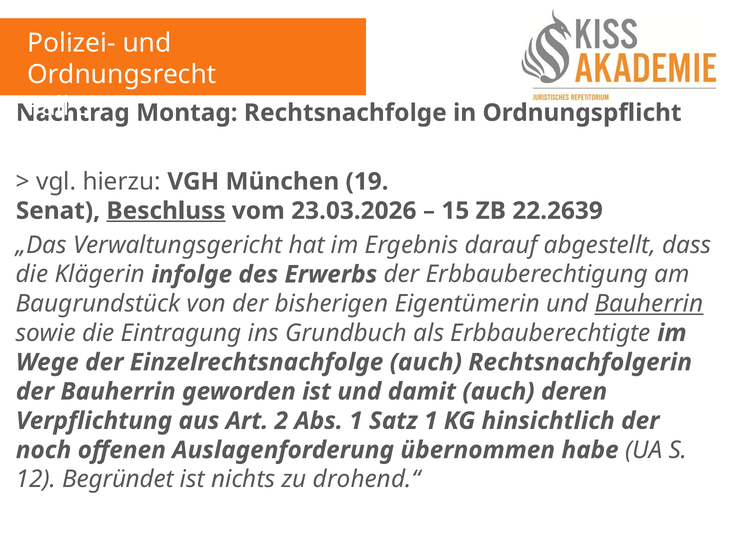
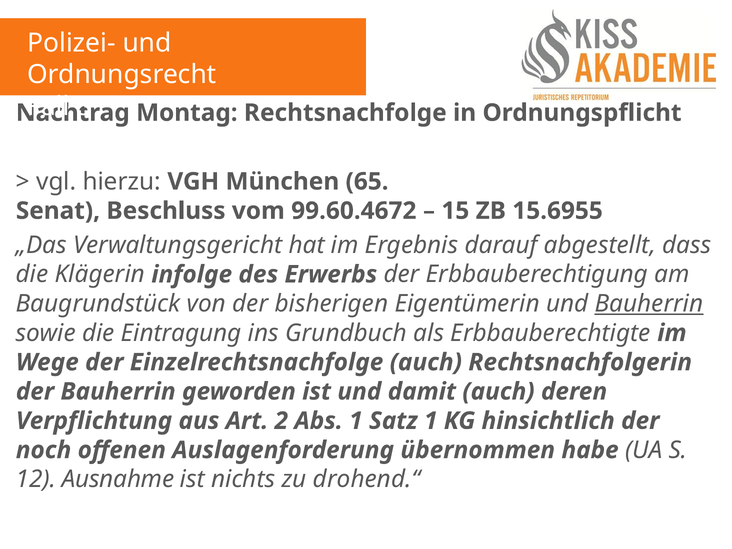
19: 19 -> 65 (367, 182)
Beschluss underline: present -> none (166, 211)
23.03.2026: 23.03.2026 -> 99.60.4672 (354, 211)
22.2639: 22.2639 -> 15.6955 (558, 211)
Begründet: Begründet -> Ausnahme (118, 479)
